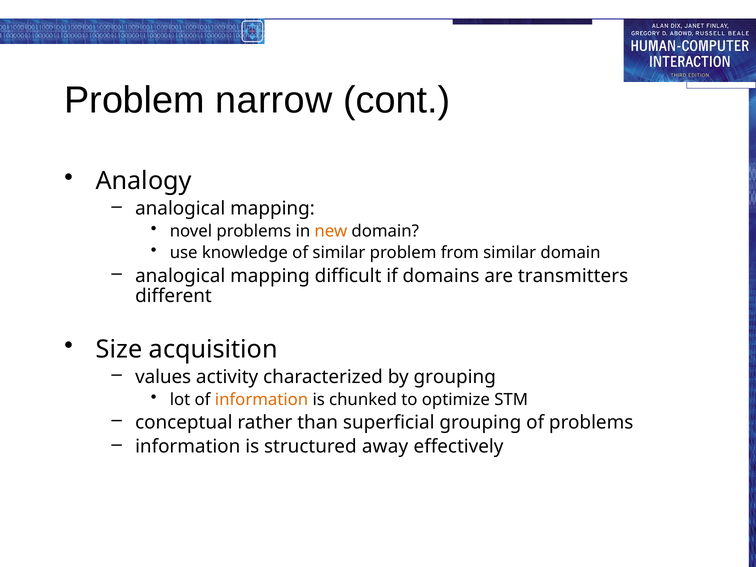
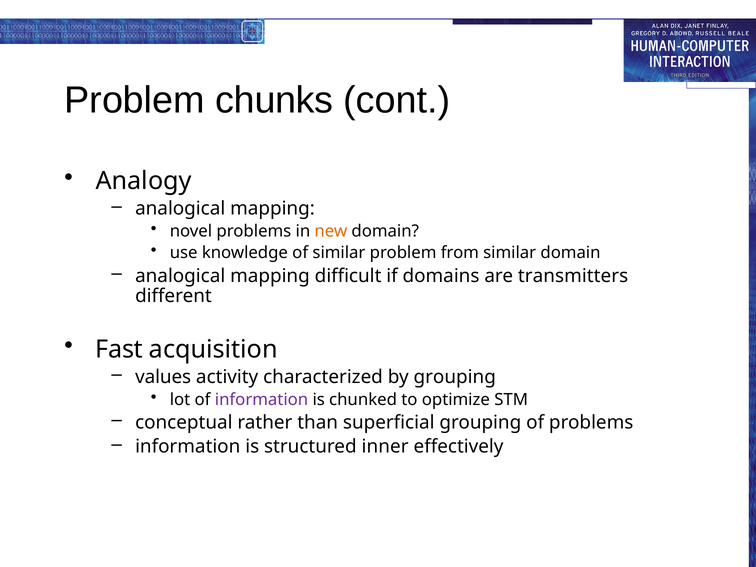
narrow: narrow -> chunks (274, 100)
Size: Size -> Fast (119, 349)
information colour: orange -> purple (262, 399)
away: away -> inner (385, 447)
